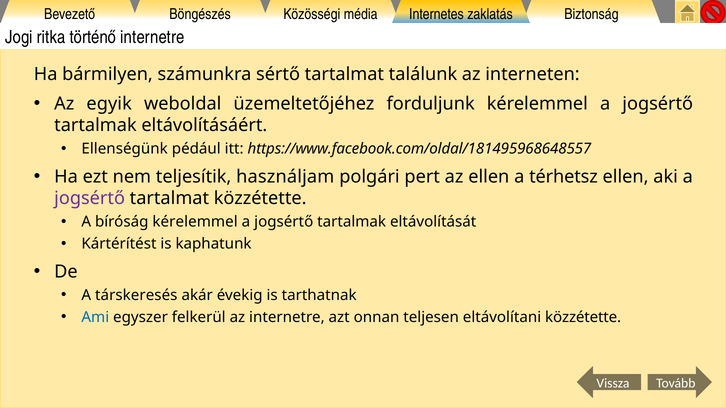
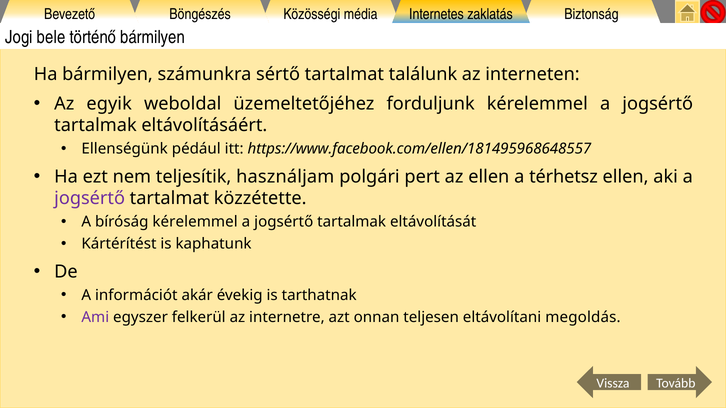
ritka: ritka -> bele (51, 37)
történő internetre: internetre -> bármilyen (153, 37)
https://www.facebook.com/oldal/181495968648557: https://www.facebook.com/oldal/181495968648557 -> https://www.facebook.com/ellen/181495968648557 (419, 149)
társkeresés: társkeresés -> információt (136, 295)
Ami colour: blue -> purple (95, 317)
eltávolítani közzétette: közzétette -> megoldás (583, 317)
